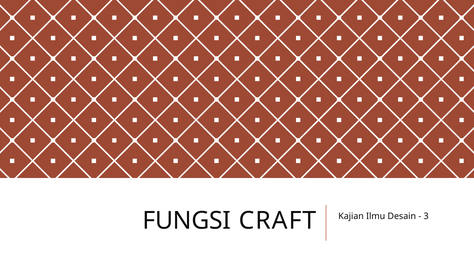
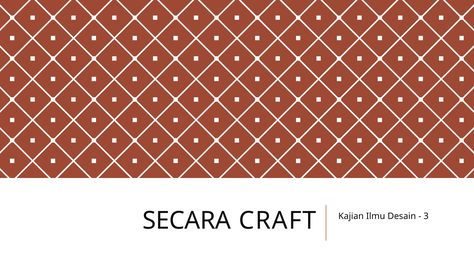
FUNGSI: FUNGSI -> SECARA (187, 220)
